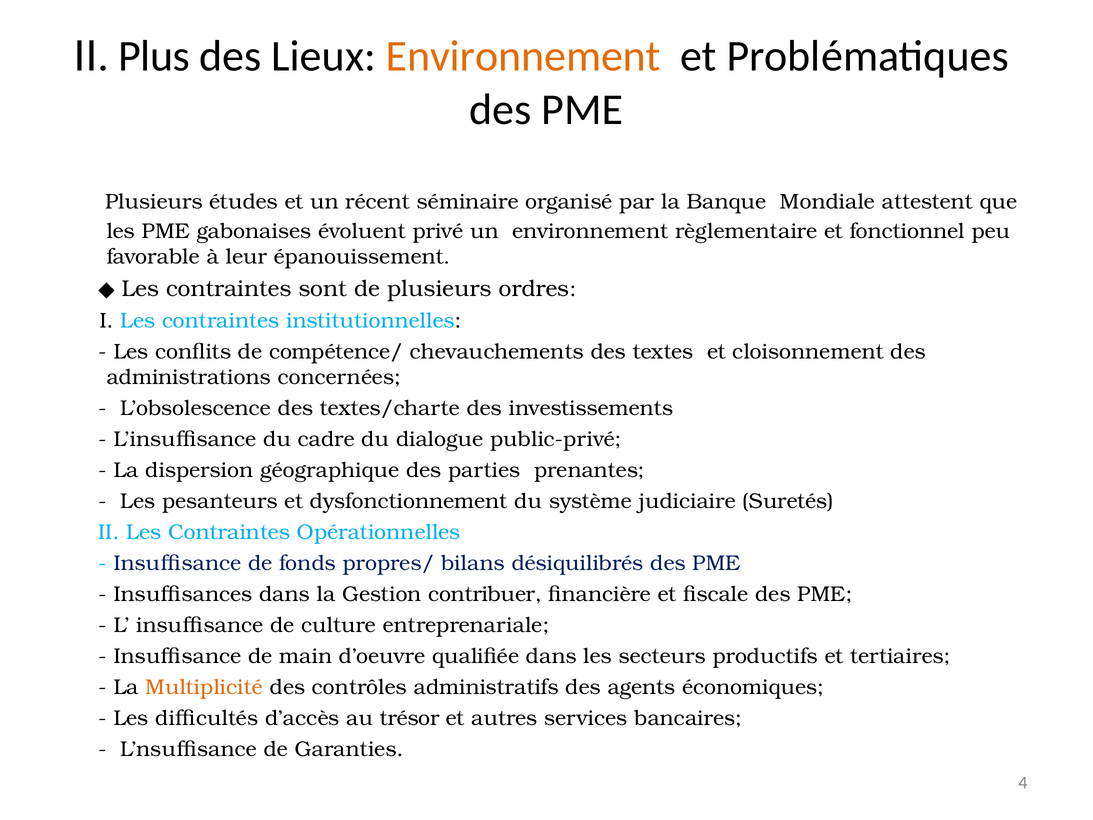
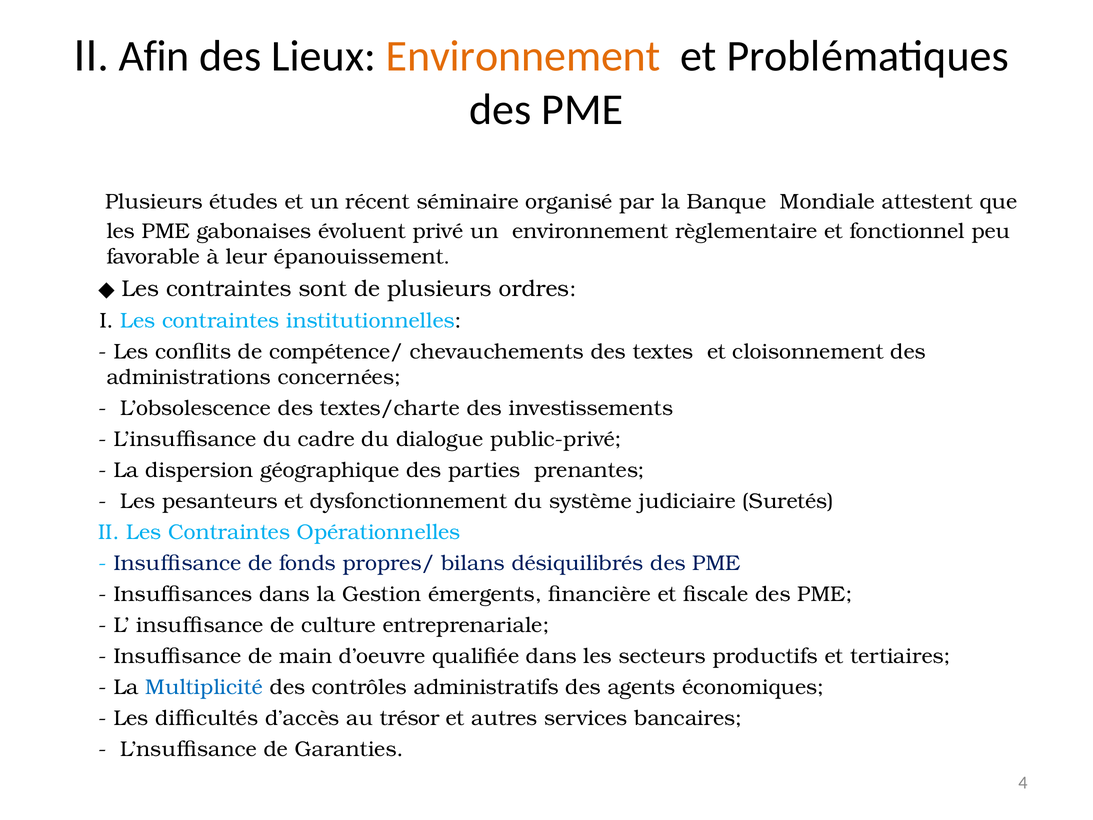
Plus: Plus -> Afin (154, 56)
contribuer: contribuer -> émergents (485, 594)
Multiplicité colour: orange -> blue (204, 687)
